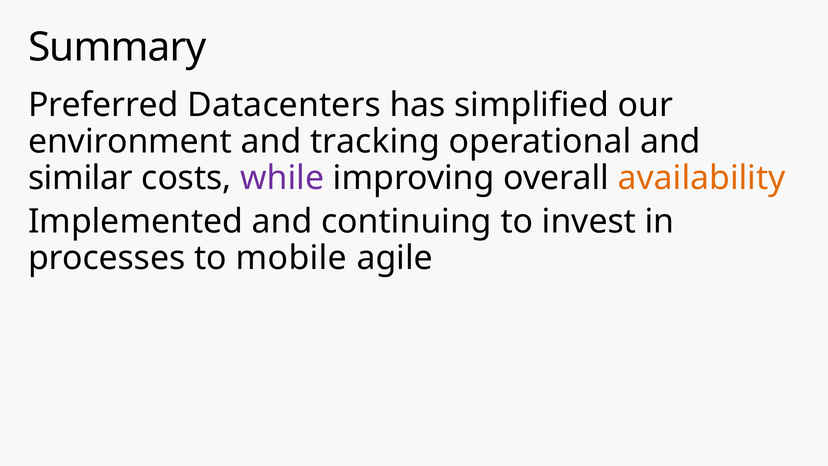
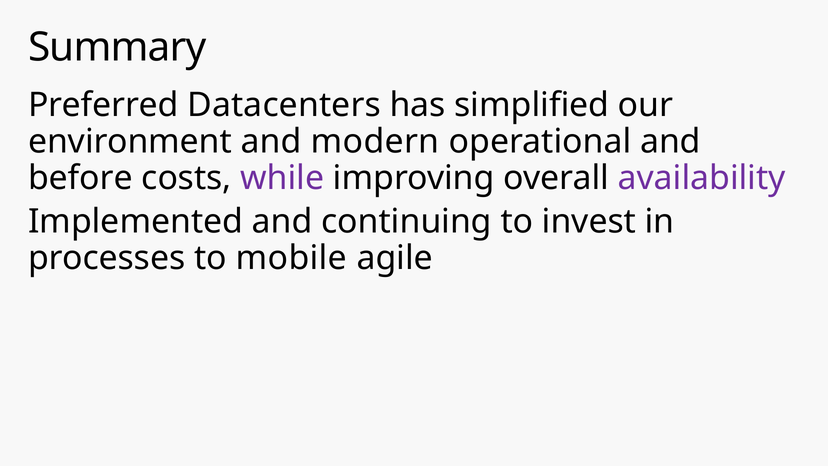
tracking: tracking -> modern (375, 141)
similar: similar -> before (80, 178)
availability colour: orange -> purple (702, 178)
